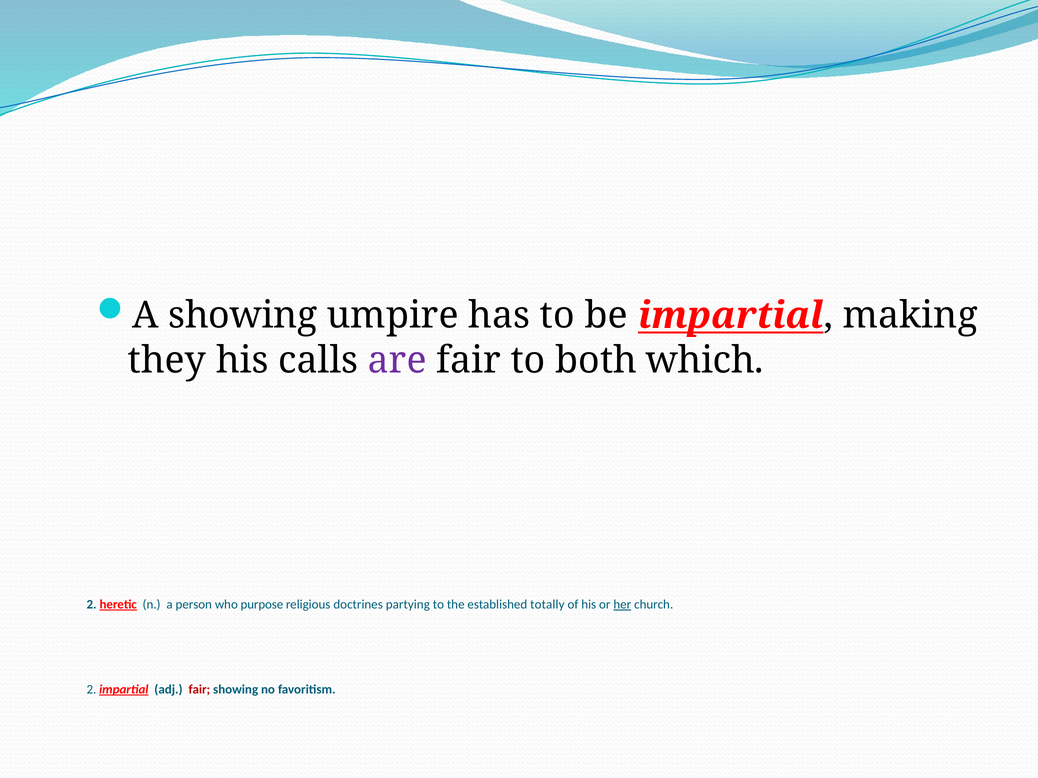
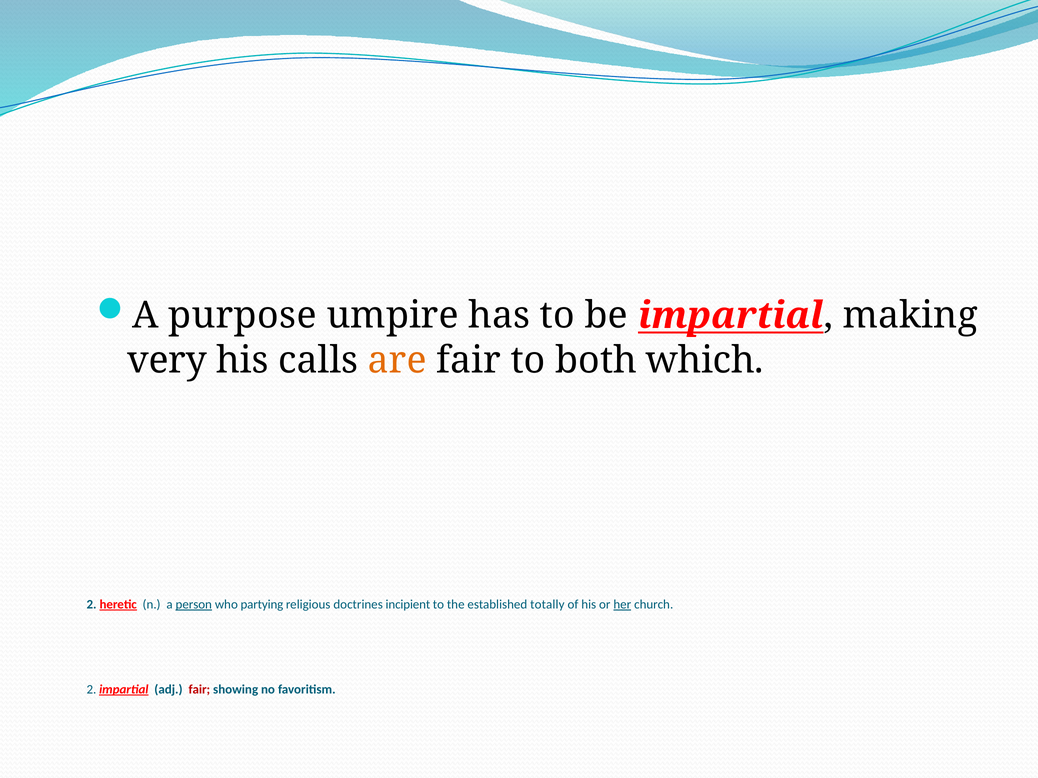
A showing: showing -> purpose (243, 316)
they: they -> very (167, 361)
are colour: purple -> orange (397, 361)
person underline: none -> present (194, 605)
purpose: purpose -> partying (262, 605)
partying: partying -> incipient (408, 605)
